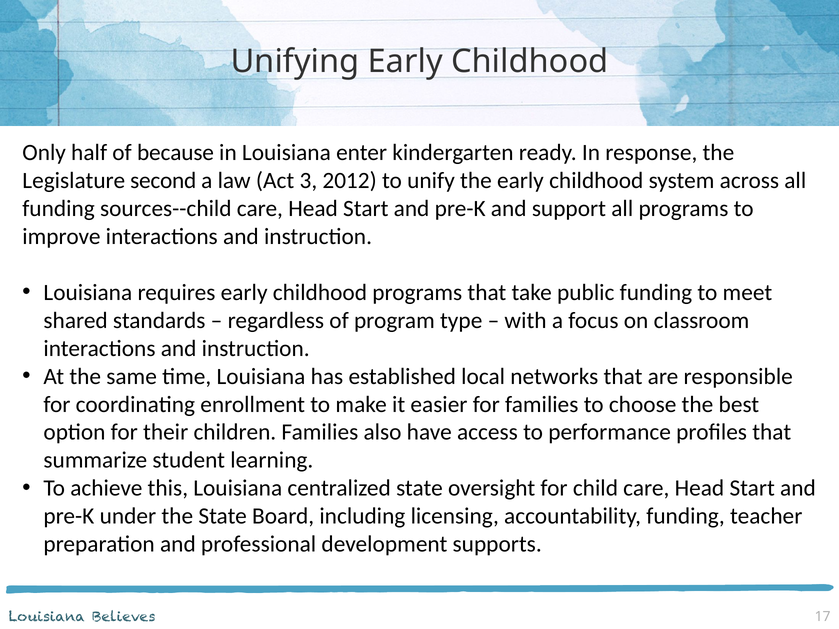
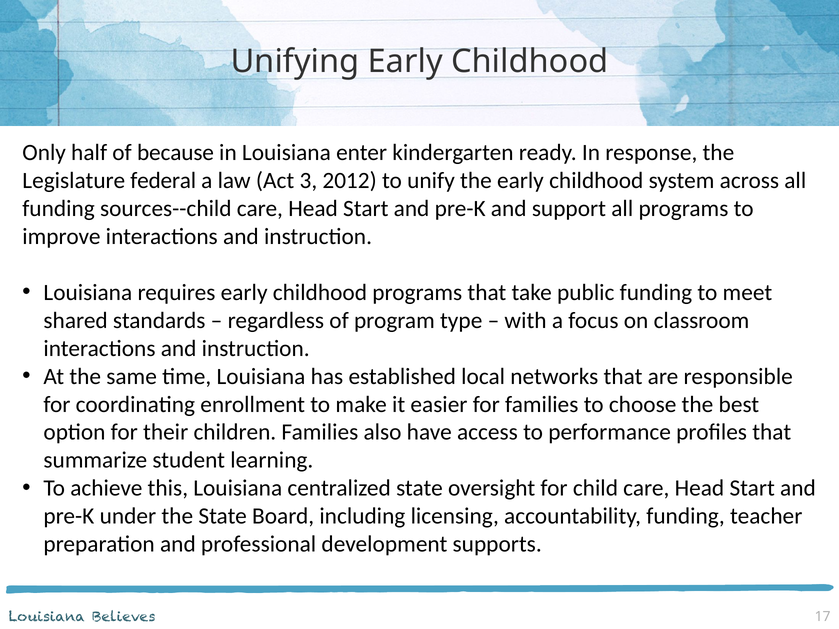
second: second -> federal (163, 181)
